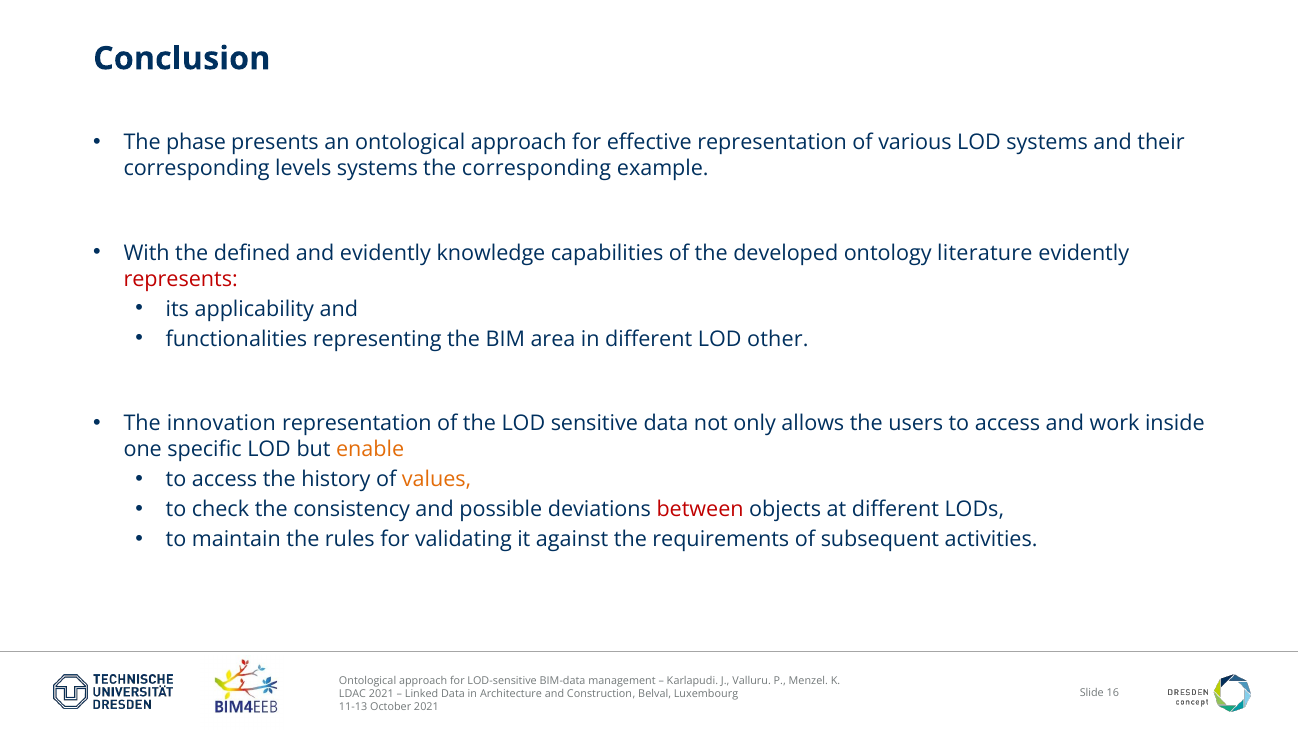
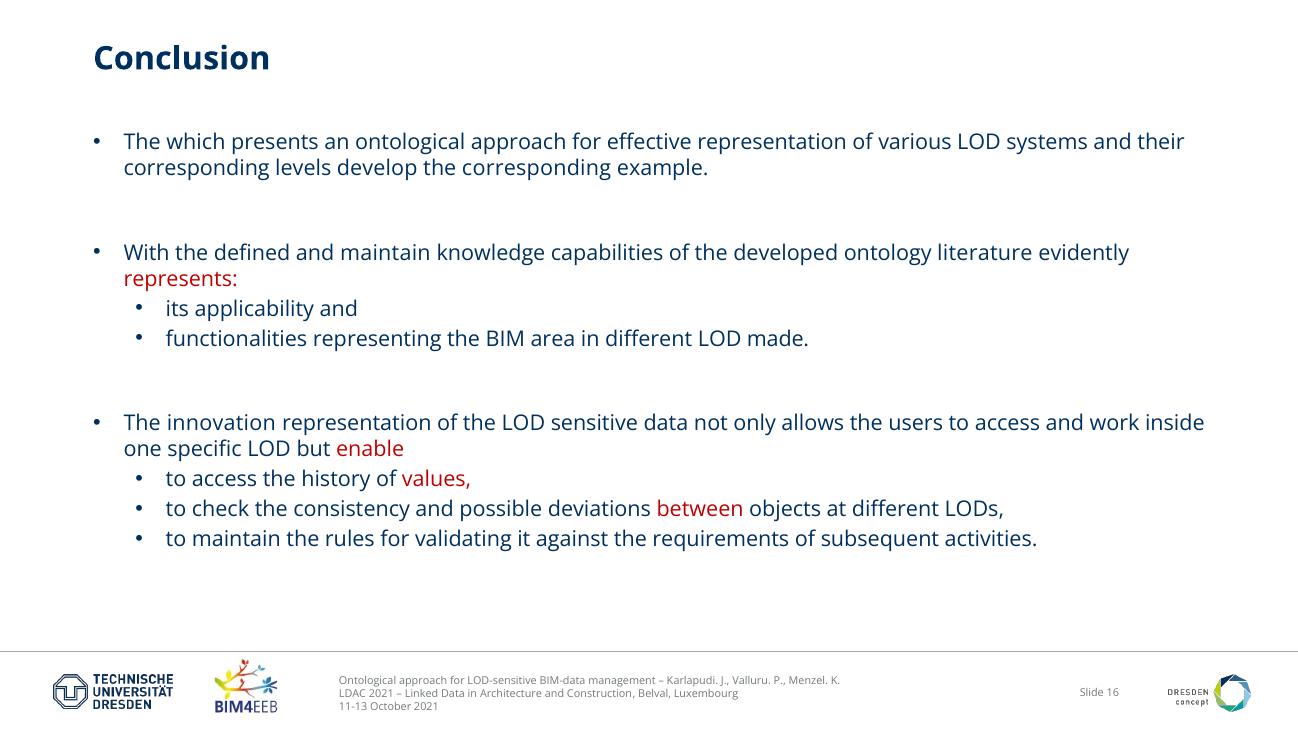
phase: phase -> which (196, 143)
levels systems: systems -> develop (377, 169)
and evidently: evidently -> maintain (385, 253)
other: other -> made (778, 339)
enable colour: orange -> red (370, 449)
values colour: orange -> red (437, 479)
